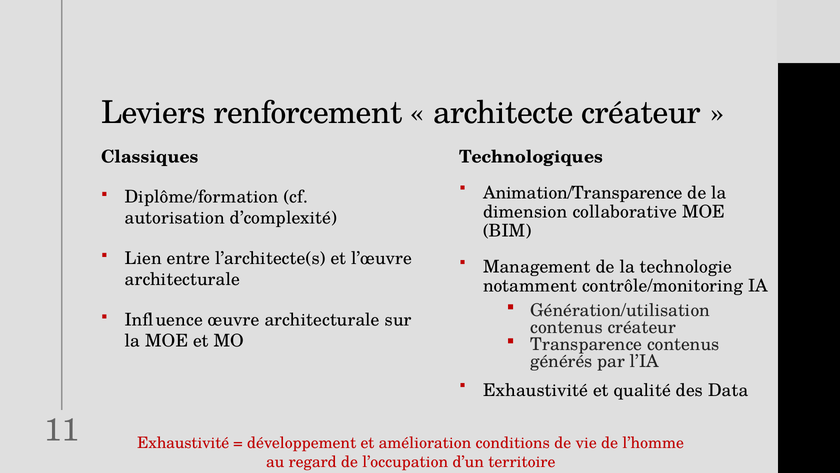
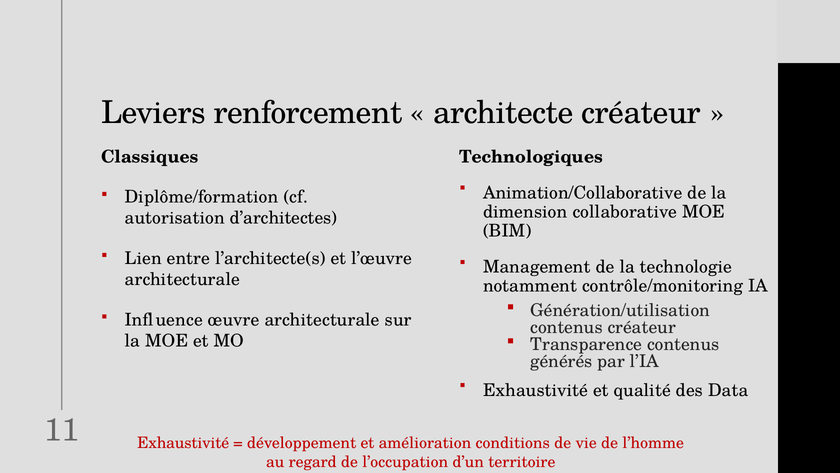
Animation/Transparence: Animation/Transparence -> Animation/Collaborative (583, 193)
d’complexité: d’complexité -> d’architectes (284, 218)
